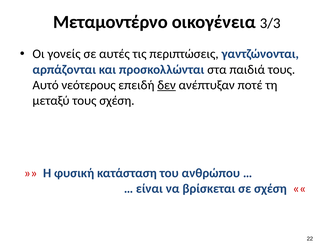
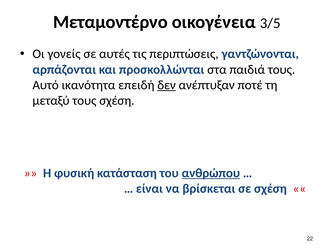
3/3: 3/3 -> 3/5 (270, 23)
νεότερους: νεότερους -> ικανότητα (88, 85)
ανθρώπου underline: none -> present (211, 173)
